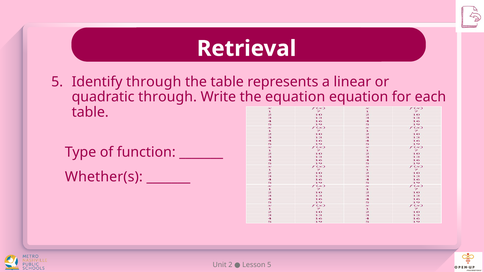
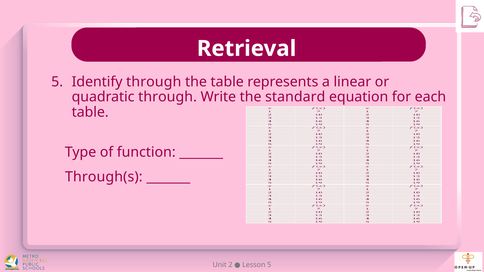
the equation: equation -> standard (295, 97)
Whether(s: Whether(s -> Through(s (104, 177)
